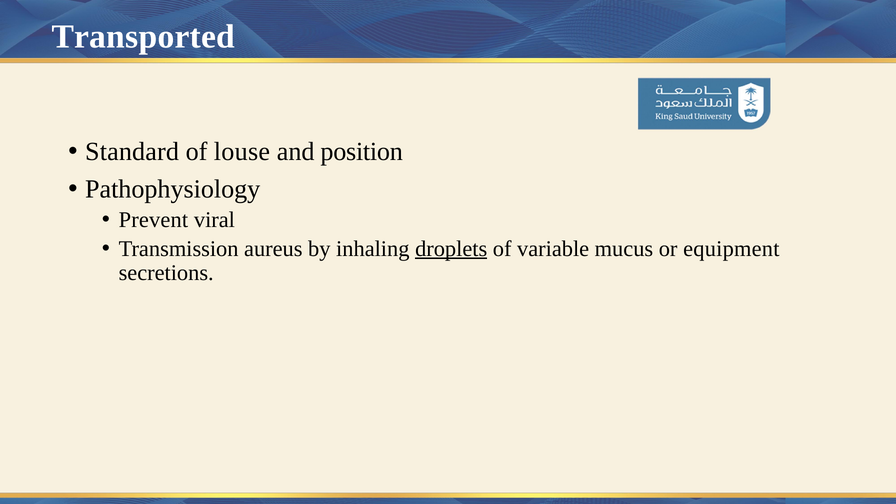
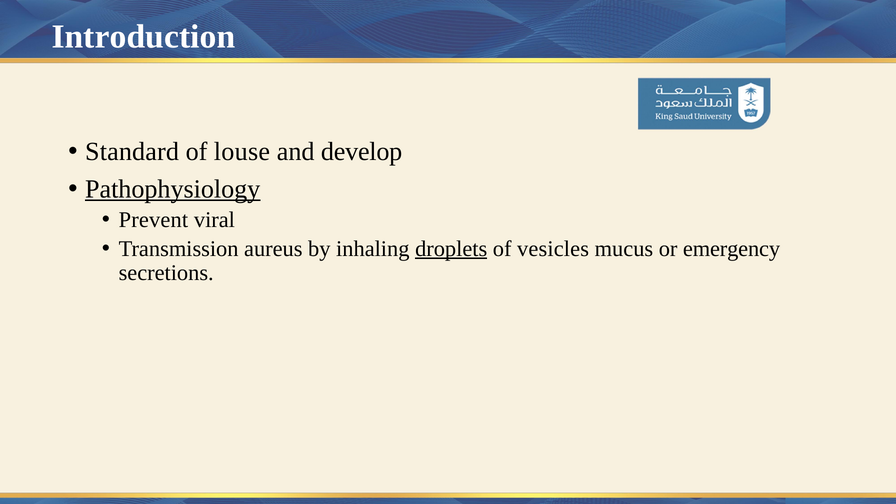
Transported: Transported -> Introduction (143, 36)
position: position -> develop (362, 151)
Pathophysiology underline: none -> present (173, 189)
variable: variable -> vesicles (553, 249)
equipment: equipment -> emergency (732, 249)
